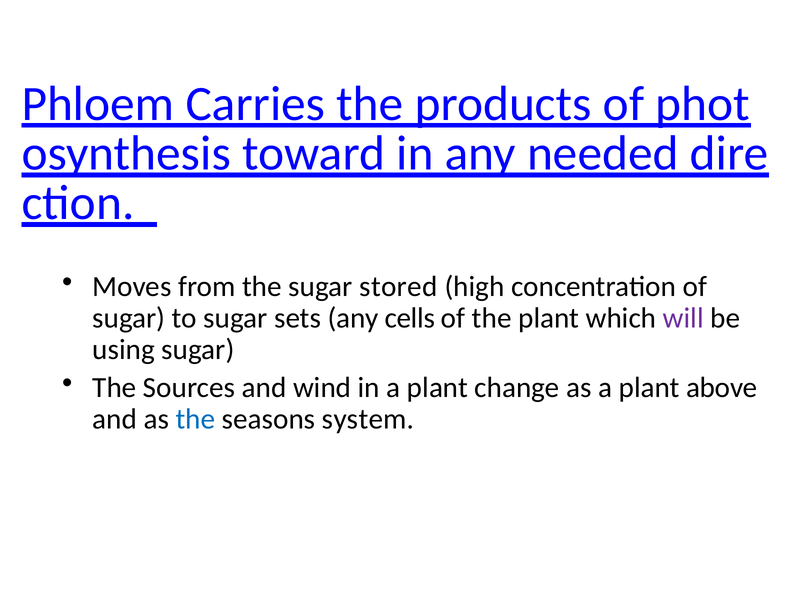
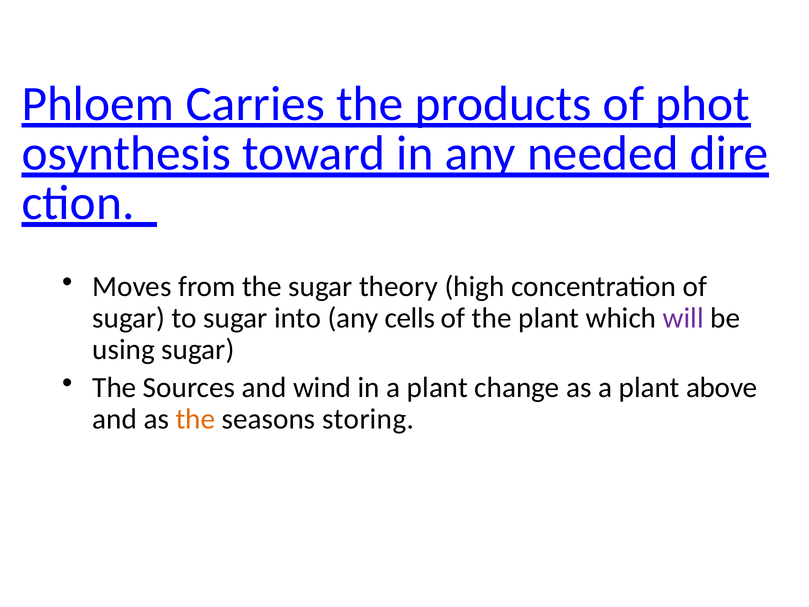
stored: stored -> theory (398, 287)
sets: sets -> into (298, 318)
the colour: blue -> orange (195, 419)
system: system -> storing (368, 419)
